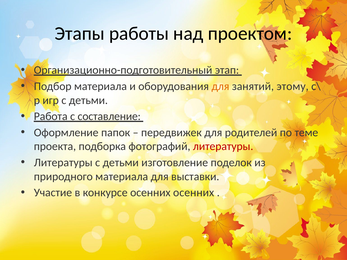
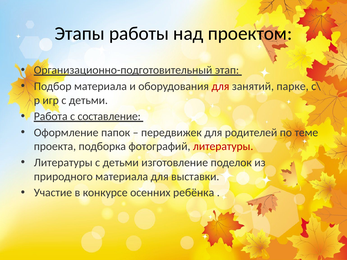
для colour: orange -> red (220, 86)
этому: этому -> парке (293, 86)
осенних осенних: осенних -> ребёнка (194, 193)
